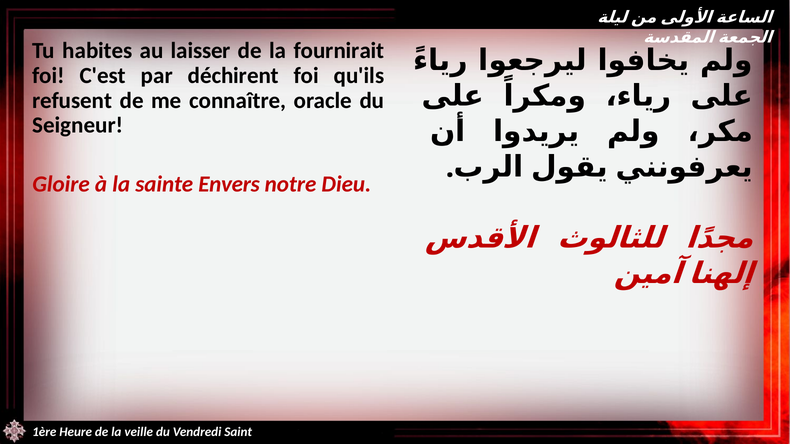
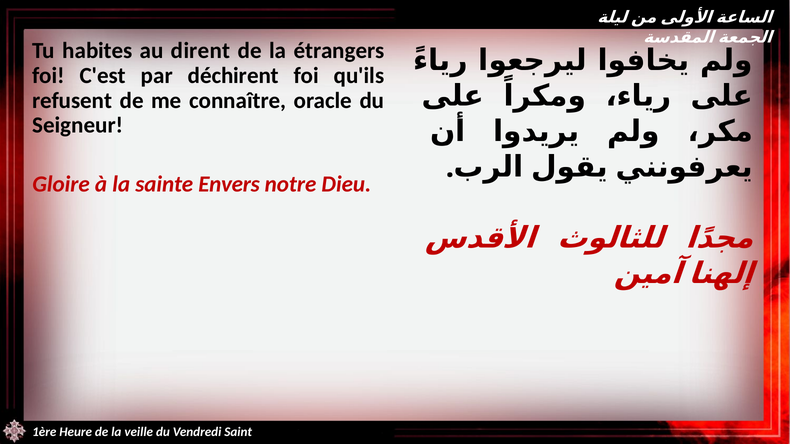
laisser: laisser -> dirent (201, 51)
fournirait: fournirait -> étrangers (339, 51)
